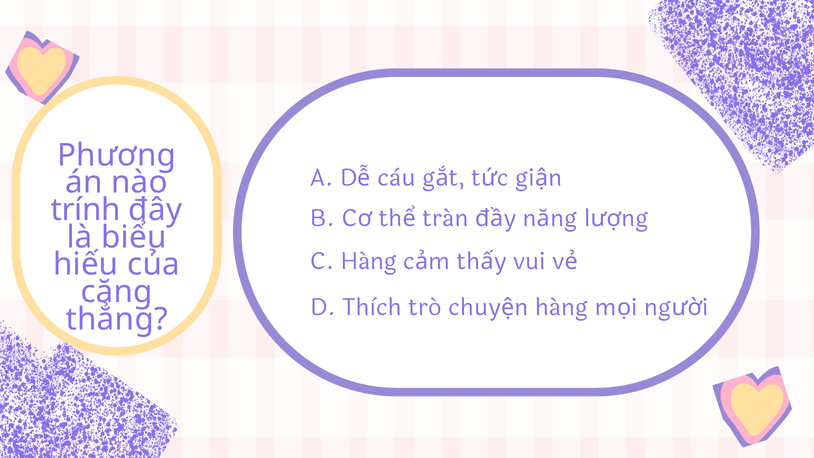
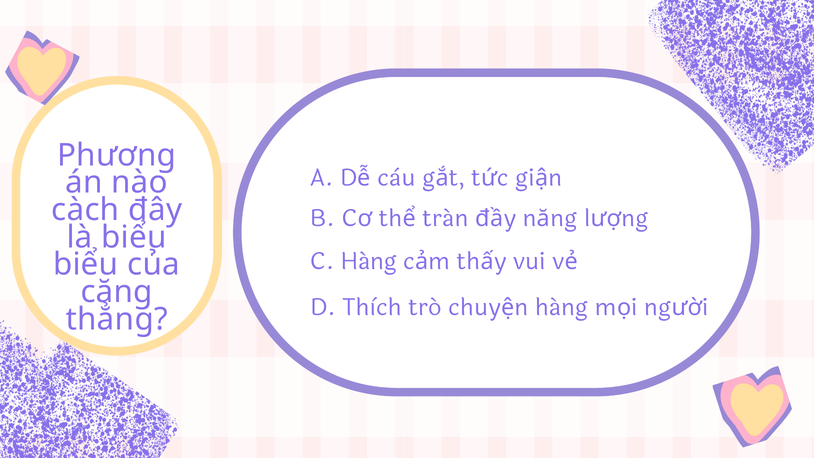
trính: trính -> càch (85, 210)
hiếu: hiếu -> biểu (86, 264)
